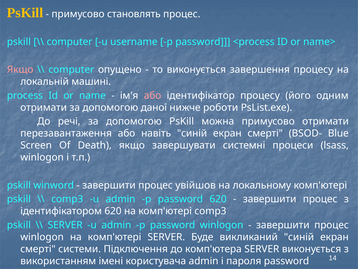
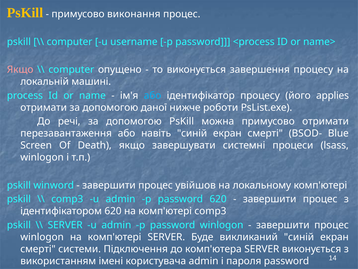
становлять: становлять -> виконання (134, 14)
або colour: pink -> light blue (152, 95)
одним: одним -> applies (333, 95)
